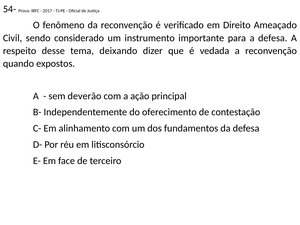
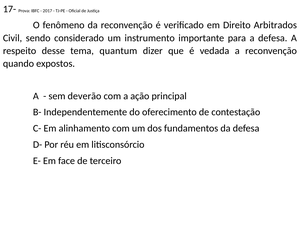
54-: 54- -> 17- (10, 9)
Ameaçado: Ameaçado -> Arbitrados (275, 25)
deixando: deixando -> quantum (118, 51)
